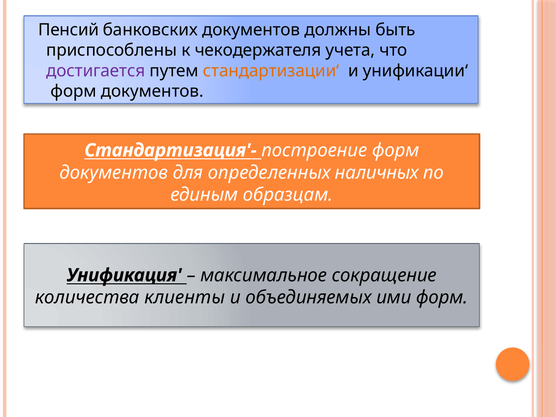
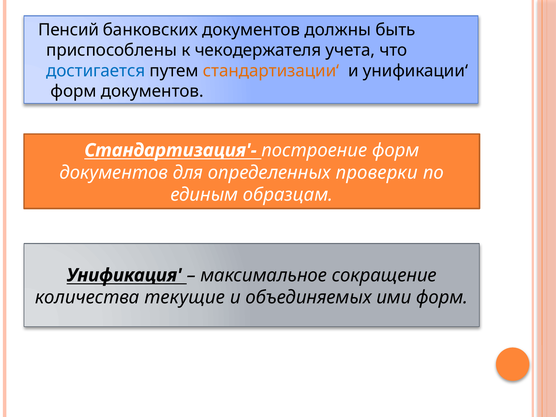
достигается colour: purple -> blue (96, 71)
наличных: наличных -> проверки (377, 173)
клиенты: клиенты -> текущие (185, 298)
